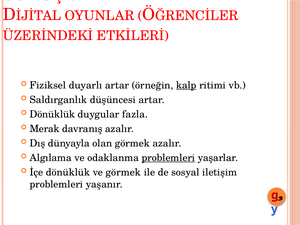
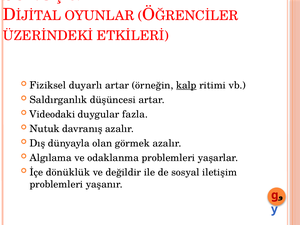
Dönüklük: Dönüklük -> Videodaki (52, 114)
Merak: Merak -> Nutuk (45, 129)
problemleri underline: present -> none (168, 158)
ve görmek: görmek -> değildir (123, 172)
